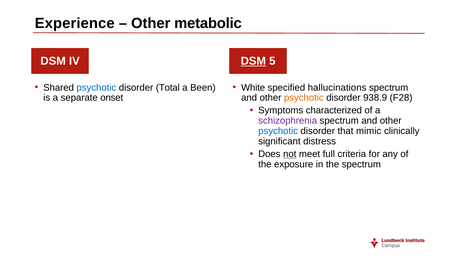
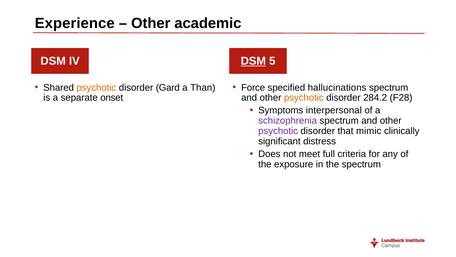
metabolic: metabolic -> academic (208, 23)
psychotic colour: blue -> orange (96, 87)
Total: Total -> Gard (168, 87)
Been: Been -> Than (203, 87)
White: White -> Force (253, 87)
938.9: 938.9 -> 284.2 (375, 98)
characterized: characterized -> interpersonal (334, 110)
psychotic colour: blue -> purple (278, 131)
not underline: present -> none (290, 154)
